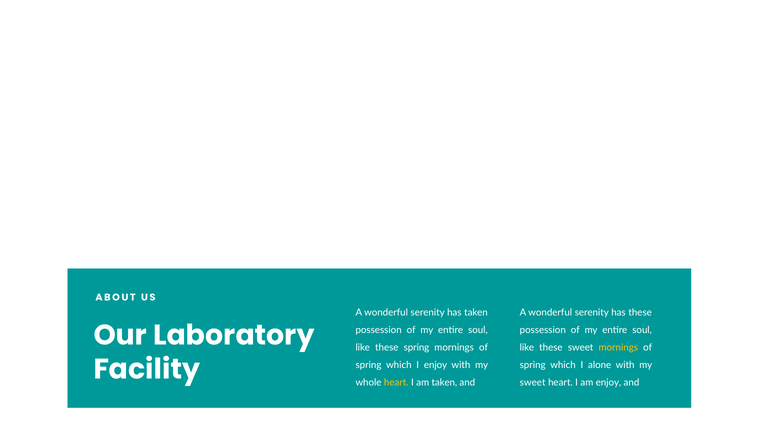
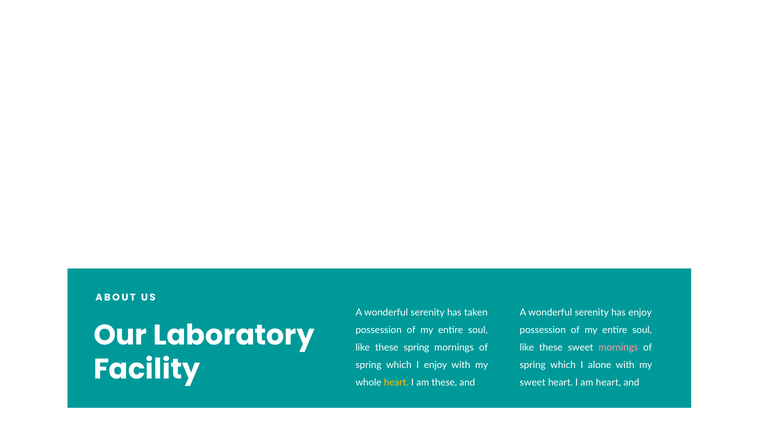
has these: these -> enjoy (640, 313)
mornings colour: yellow -> pink (618, 348)
am taken: taken -> these (444, 383)
am enjoy: enjoy -> heart (608, 383)
